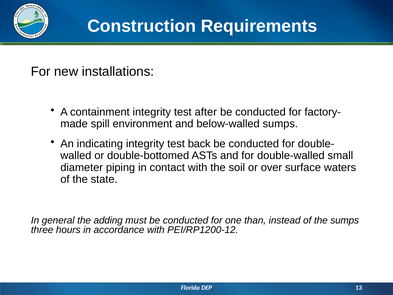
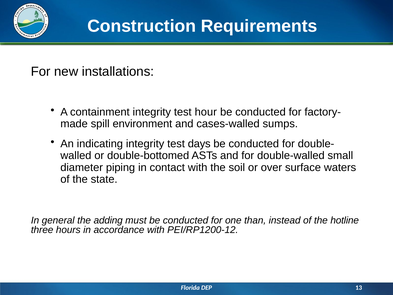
after: after -> hour (206, 112)
below-walled: below-walled -> cases-walled (228, 124)
back: back -> days (199, 144)
the sumps: sumps -> hotline (345, 220)
